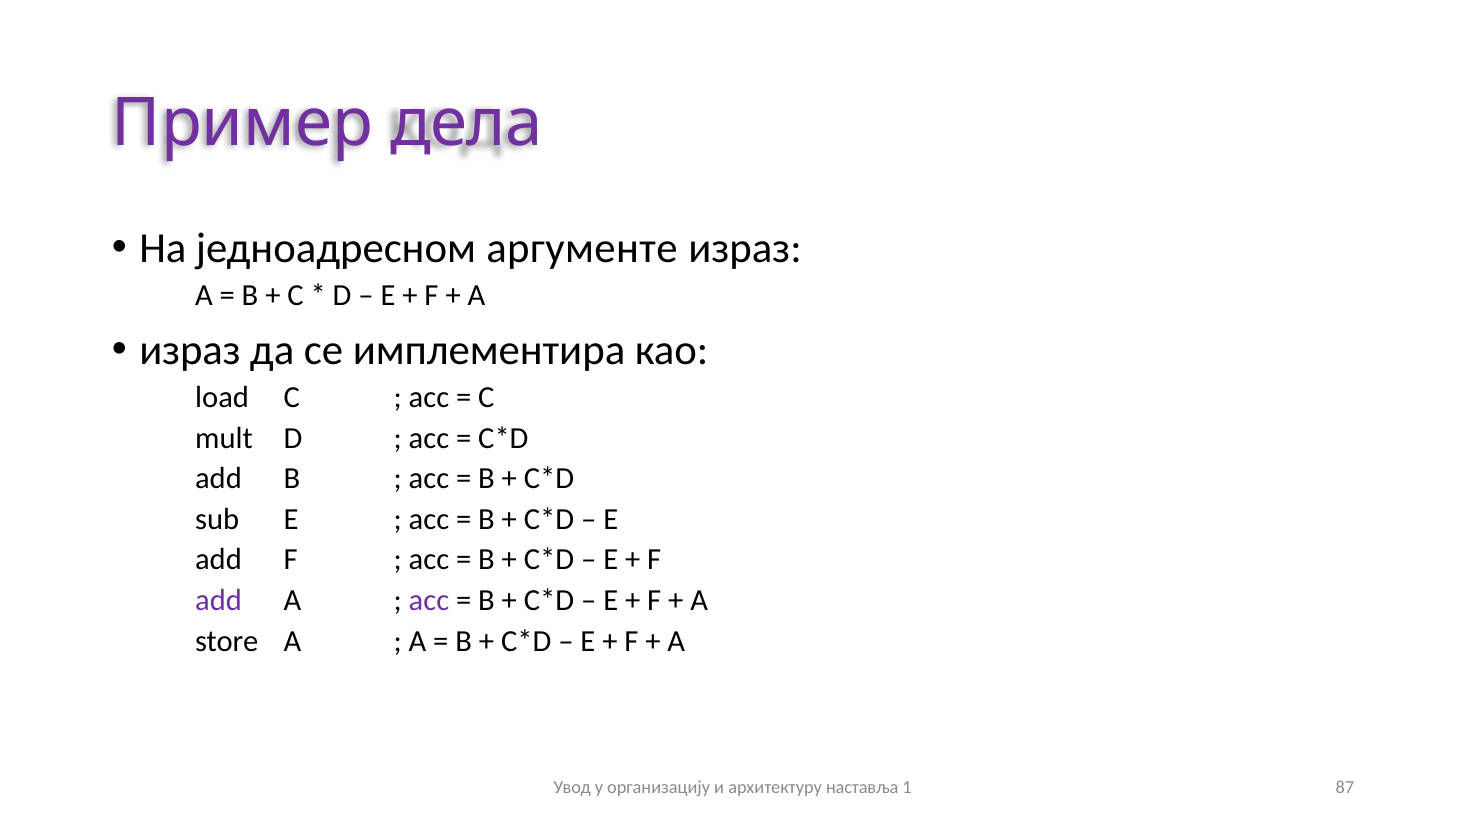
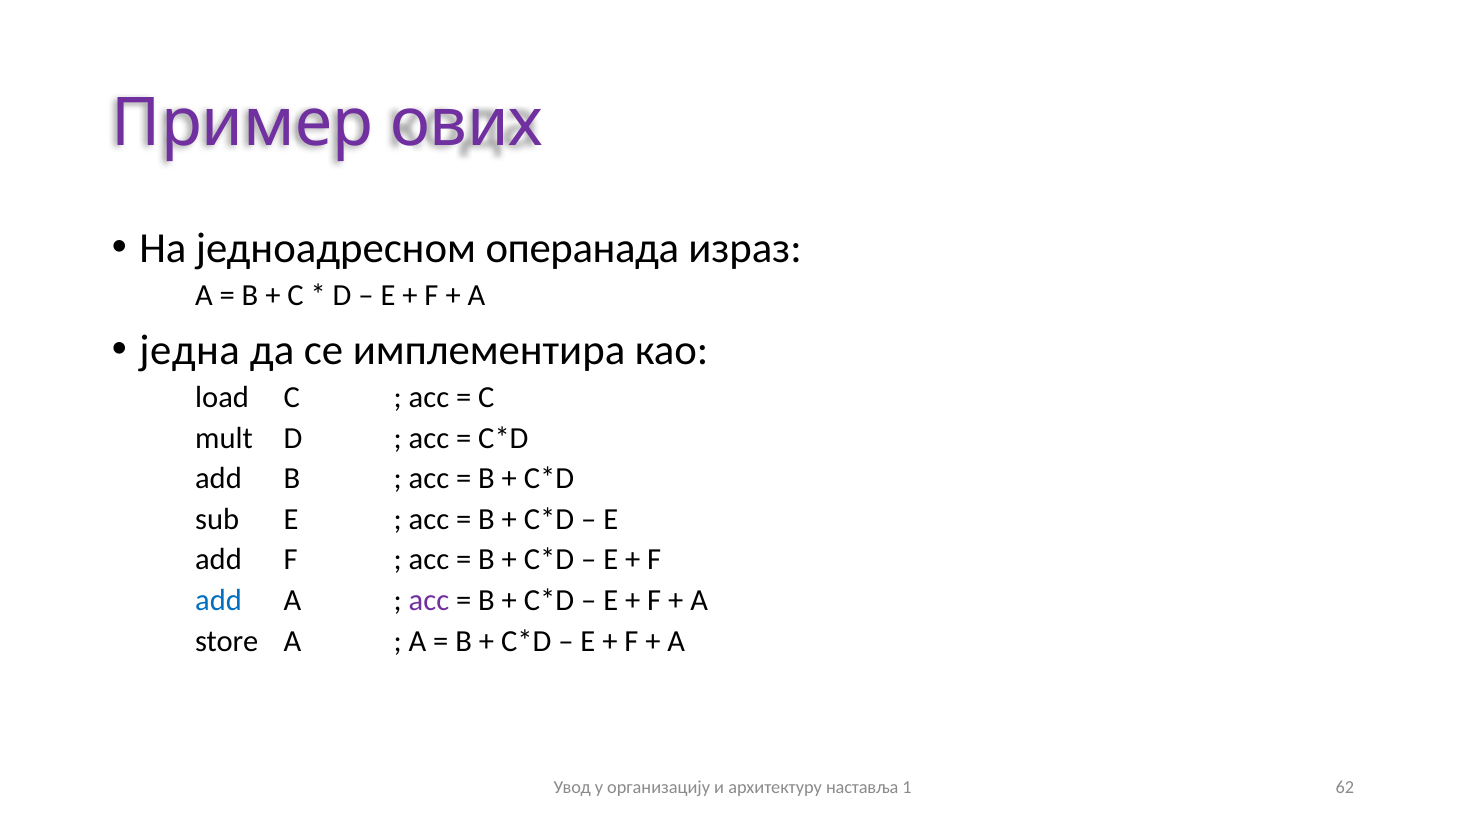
дела: дела -> ових (467, 123)
аргументе: аргументе -> операнада (582, 248)
израз: израз -> једна (190, 350)
add colour: purple -> blue (219, 600)
87: 87 -> 62 (1345, 787)
